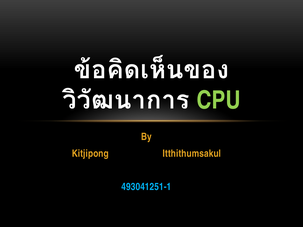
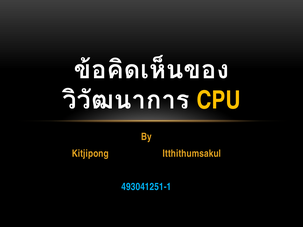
CPU colour: light green -> yellow (219, 100)
